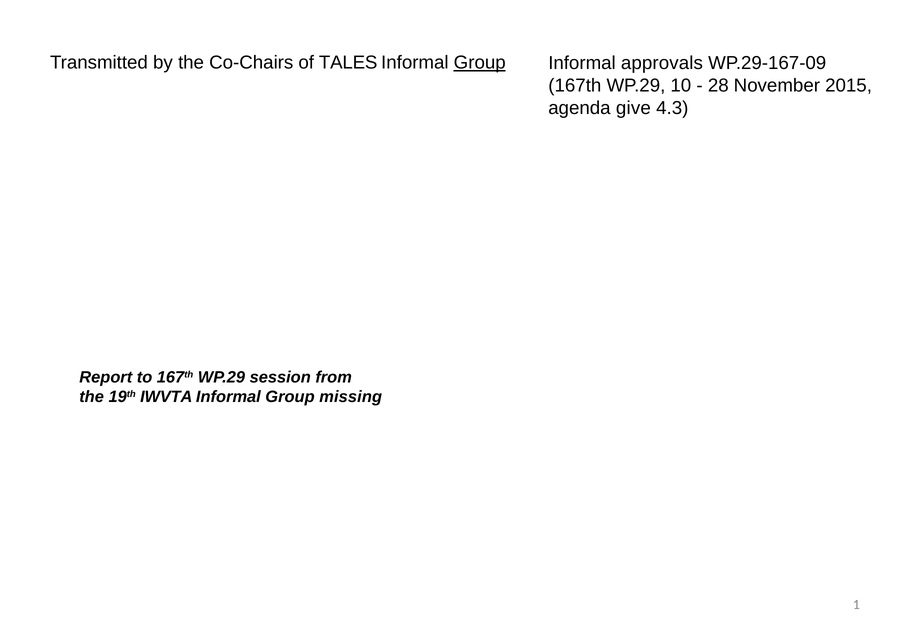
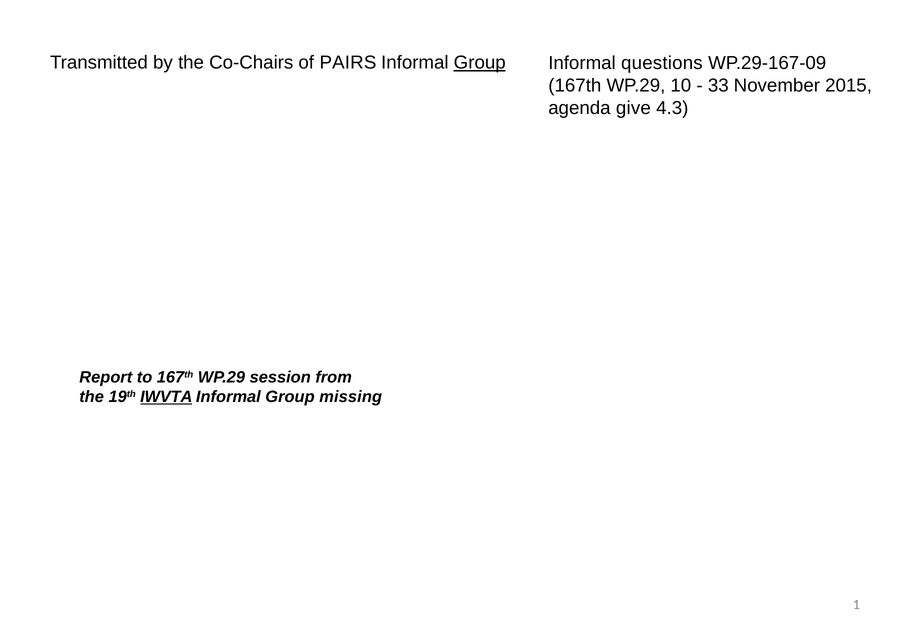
TALES: TALES -> PAIRS (348, 63)
approvals: approvals -> questions (662, 63)
28: 28 -> 33 (718, 86)
IWVTA underline: none -> present (166, 397)
